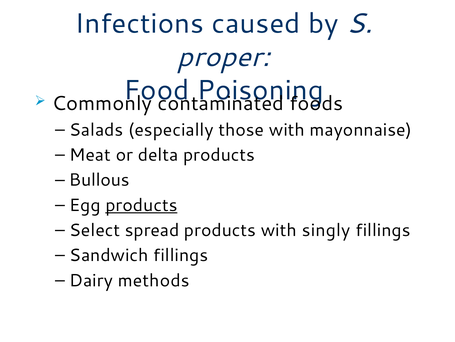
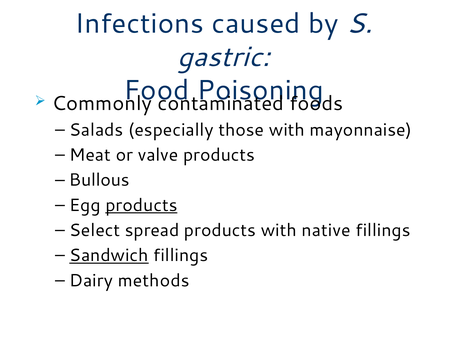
proper: proper -> gastric (224, 57)
delta: delta -> valve (158, 155)
singly: singly -> native (326, 230)
Sandwich underline: none -> present (109, 255)
